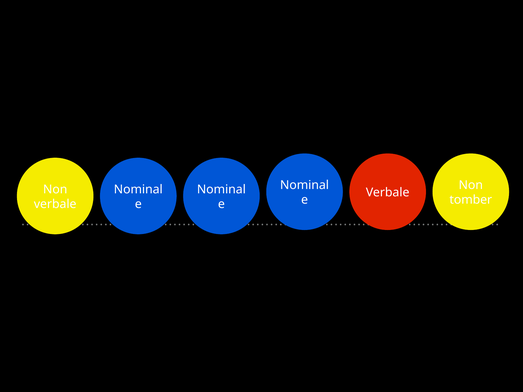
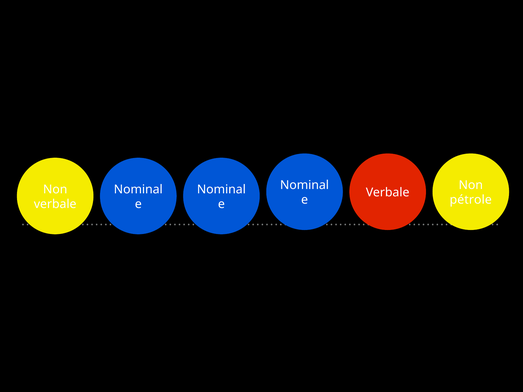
tomber: tomber -> pétrole (471, 200)
